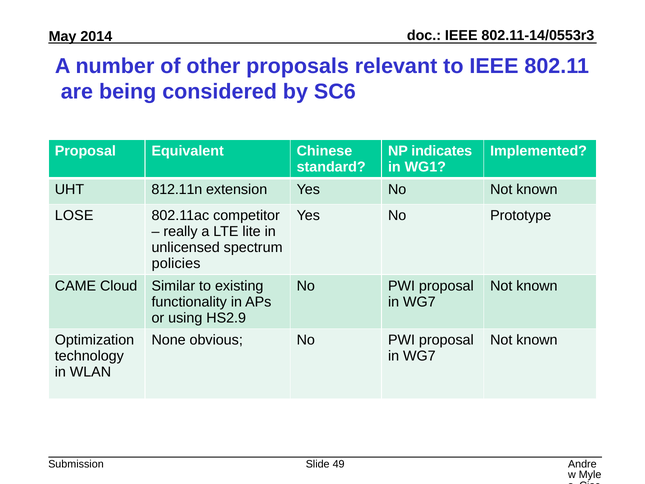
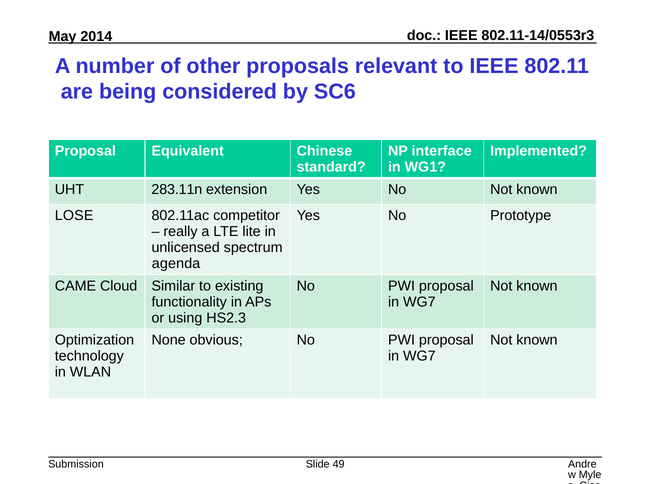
indicates: indicates -> interface (442, 151)
812.11n: 812.11n -> 283.11n (177, 189)
policies: policies -> agenda (176, 263)
HS2.9: HS2.9 -> HS2.3 (226, 318)
